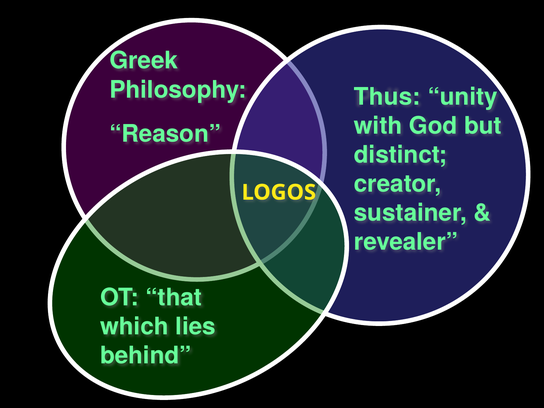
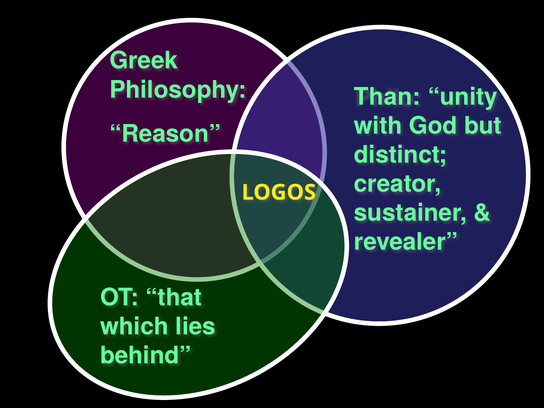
Thus: Thus -> Than (387, 97)
